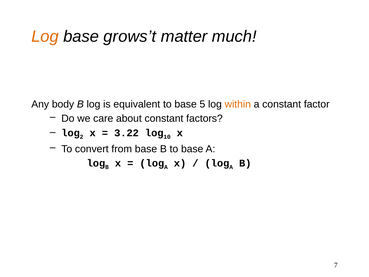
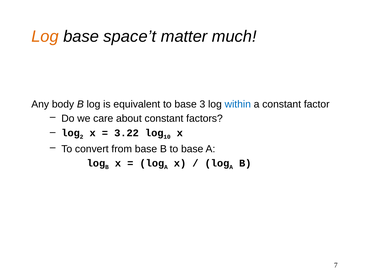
grows’t: grows’t -> space’t (130, 36)
5: 5 -> 3 (202, 104)
within colour: orange -> blue (238, 104)
